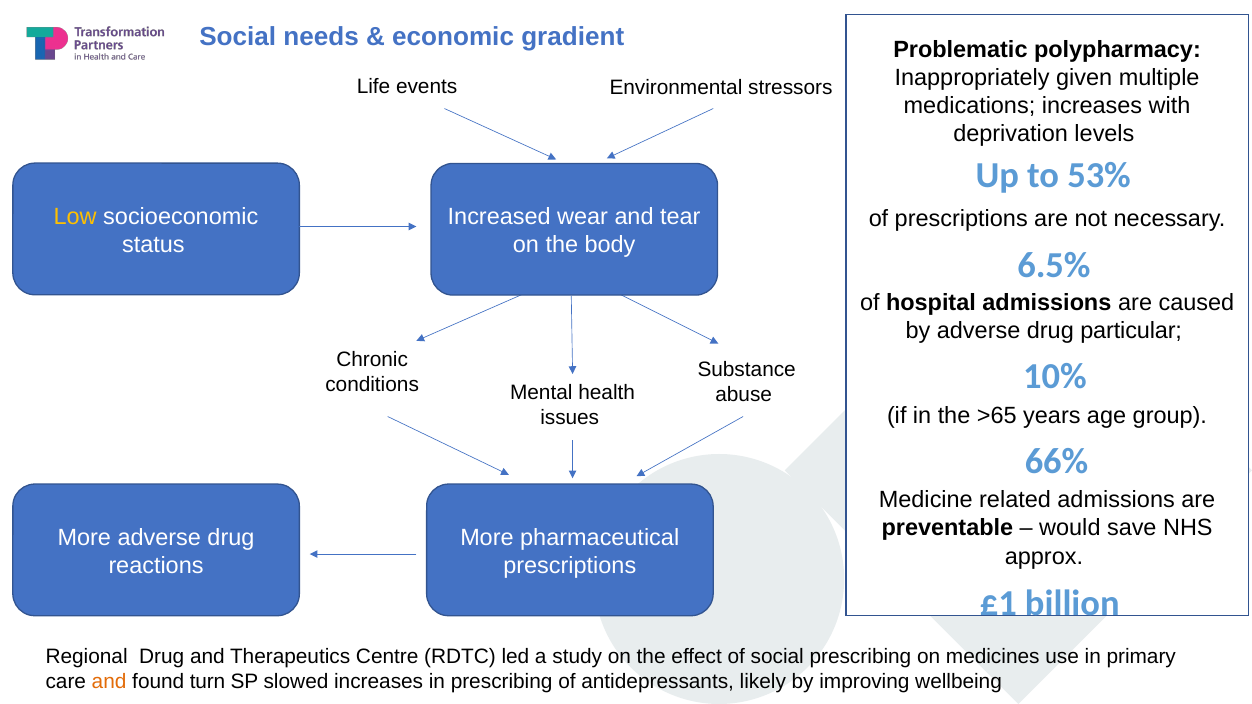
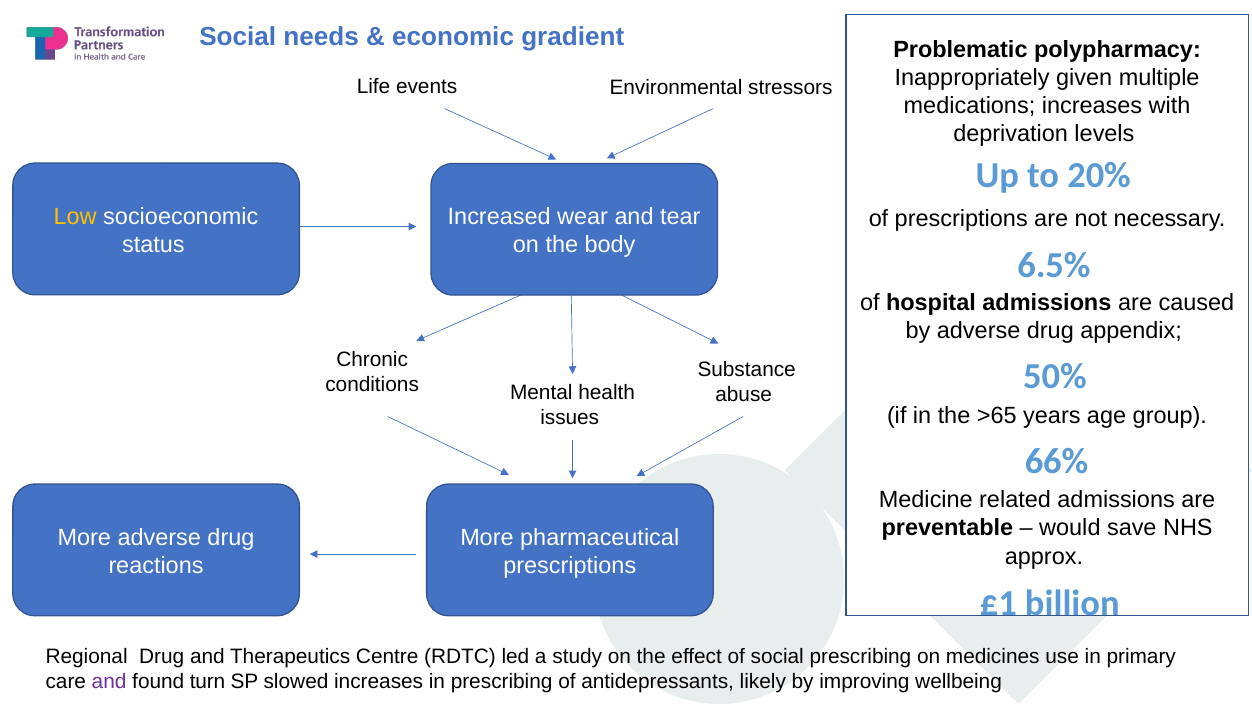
53%: 53% -> 20% (1099, 175)
particular: particular -> appendix (1131, 331)
10%: 10% -> 50% (1055, 377)
and colour: orange -> purple (109, 681)
